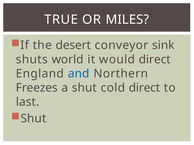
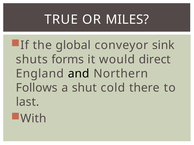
desert: desert -> global (73, 45)
world: world -> forms (68, 60)
and colour: blue -> black (79, 74)
Freezes: Freezes -> Follows (37, 88)
cold direct: direct -> there (144, 88)
Shut: Shut -> With (33, 119)
